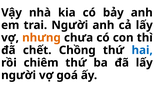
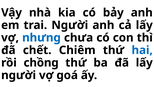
nhưng colour: orange -> blue (41, 38)
Chồng: Chồng -> Chiêm (77, 50)
chiêm: chiêm -> chồng (41, 62)
